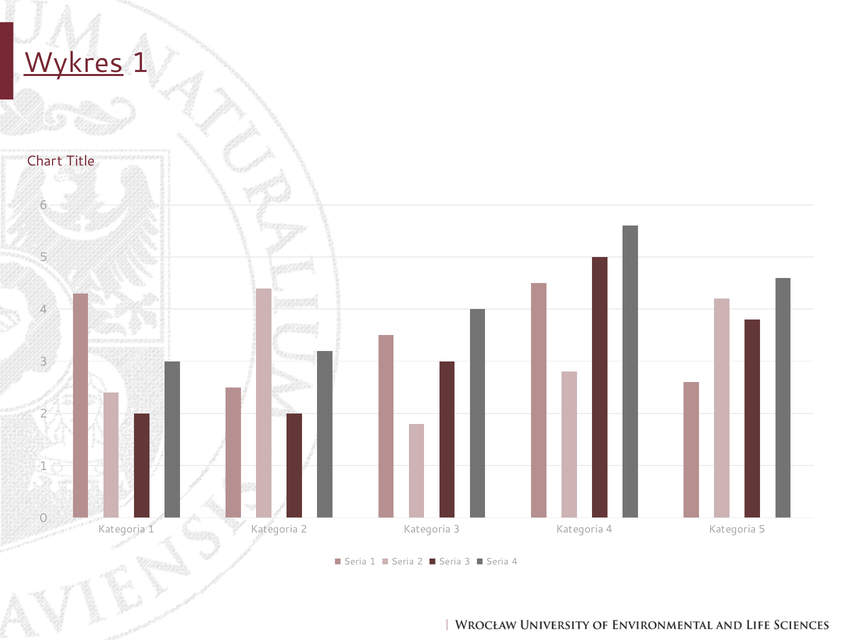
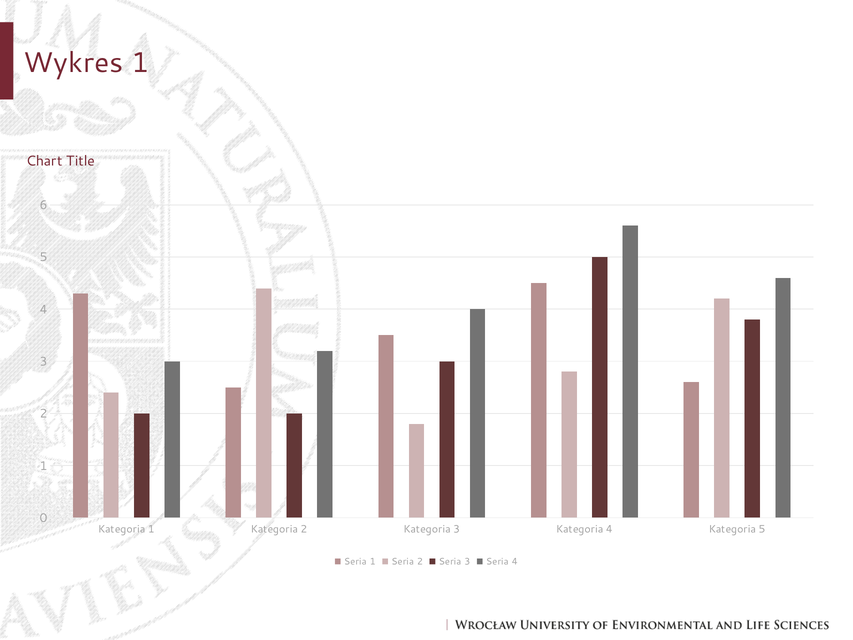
Wykres underline: present -> none (73, 63)
